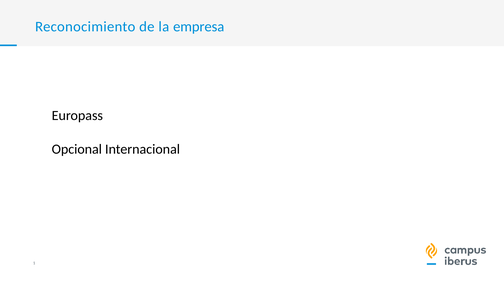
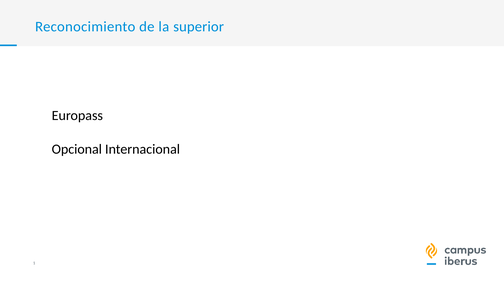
empresa: empresa -> superior (199, 27)
